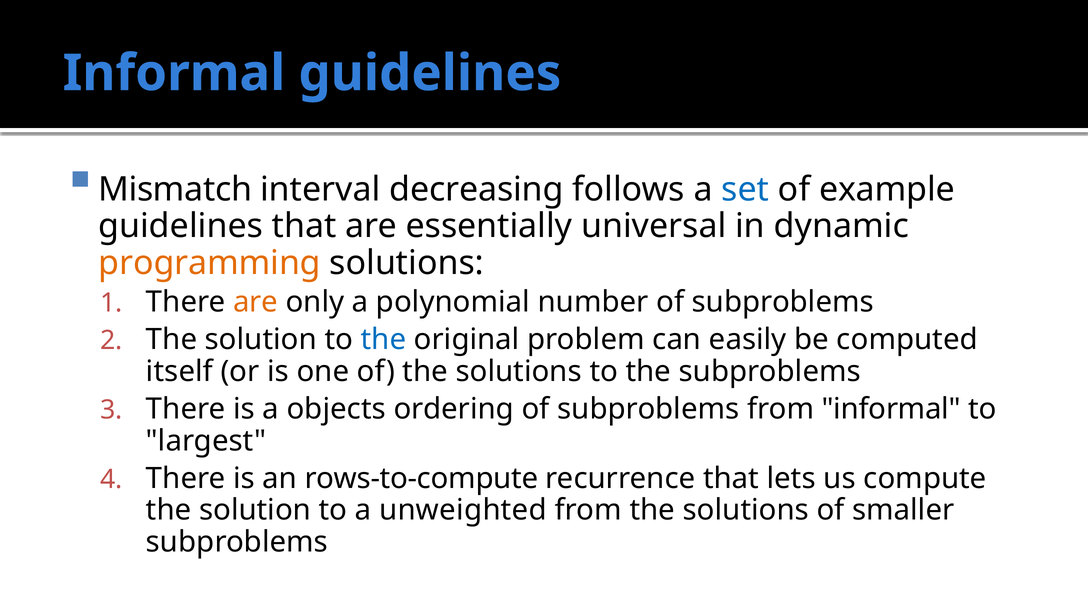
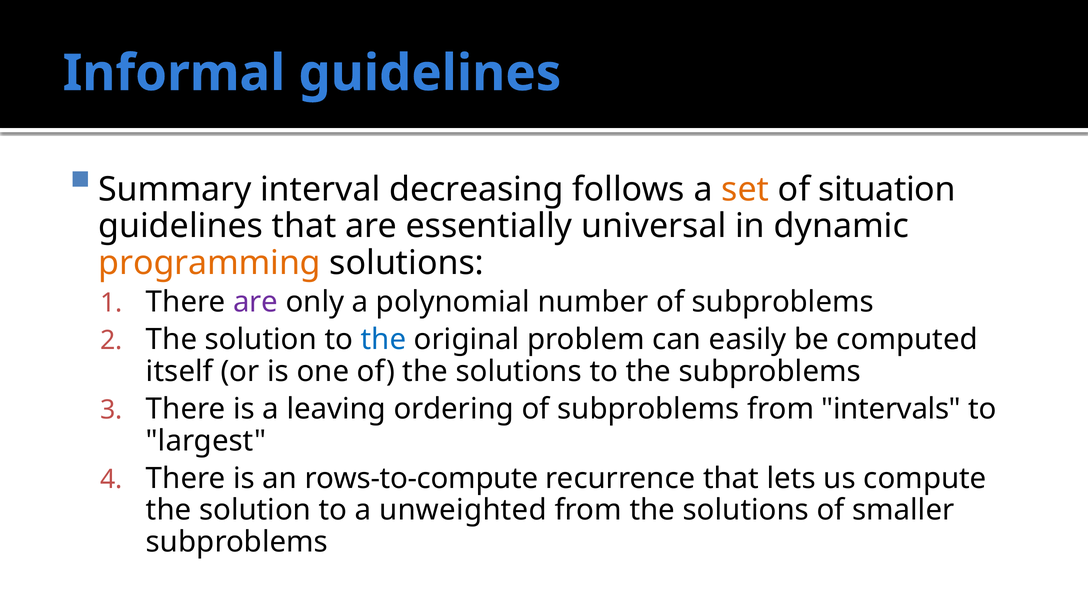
Mismatch: Mismatch -> Summary (175, 189)
set colour: blue -> orange (745, 189)
example: example -> situation (887, 189)
are colour: orange -> purple (256, 302)
objects: objects -> leaving (336, 409)
from informal: informal -> intervals (891, 409)
